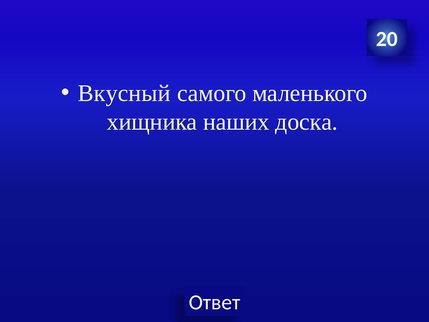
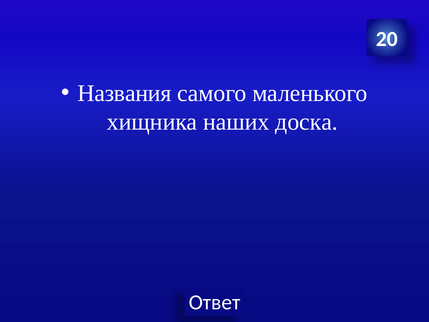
Вкусный: Вкусный -> Названия (124, 93)
